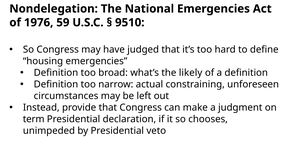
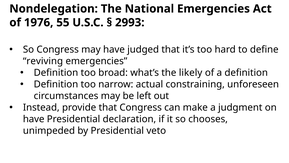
59: 59 -> 55 (63, 22)
9510: 9510 -> 2993 (130, 22)
housing: housing -> reviving (43, 61)
term: term -> have (34, 119)
